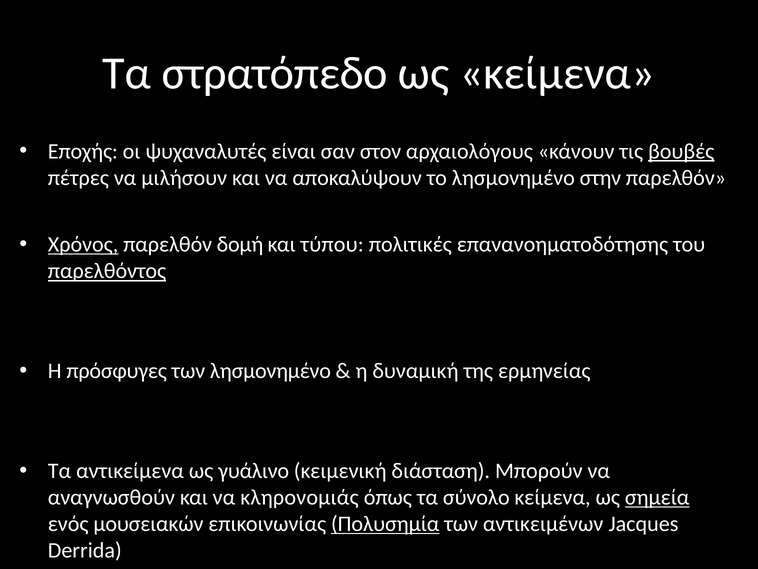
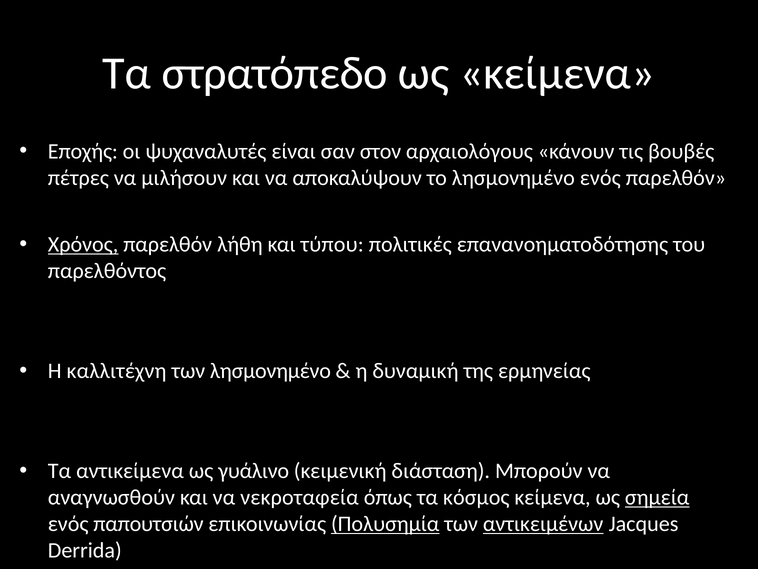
βουβές underline: present -> none (681, 151)
λησμονημένο στην: στην -> ενός (600, 178)
δομή: δομή -> λήθη (240, 244)
παρελθόντος underline: present -> none (107, 271)
πρόσφυγες: πρόσφυγες -> καλλιτέχνη (117, 371)
κληρονομιάς: κληρονομιάς -> νεκροταφεία (299, 497)
σύνολο: σύνολο -> κόσμος (476, 497)
μουσειακών: μουσειακών -> παπουτσιών (148, 524)
αντικειμένων underline: none -> present (543, 524)
